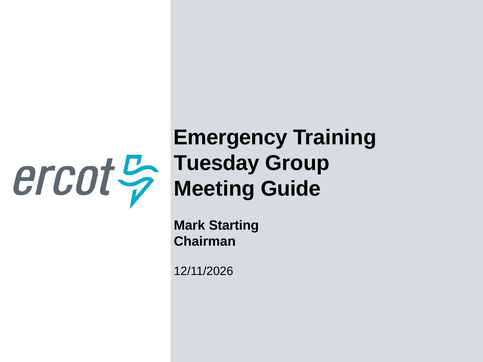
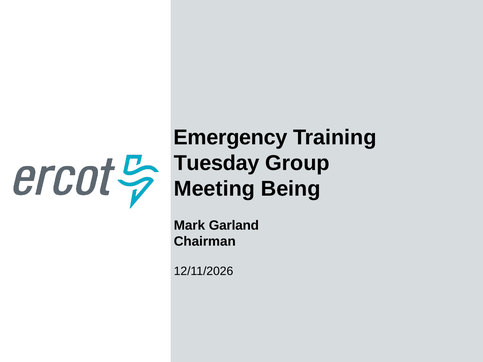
Guide: Guide -> Being (291, 189)
Starting: Starting -> Garland (234, 226)
